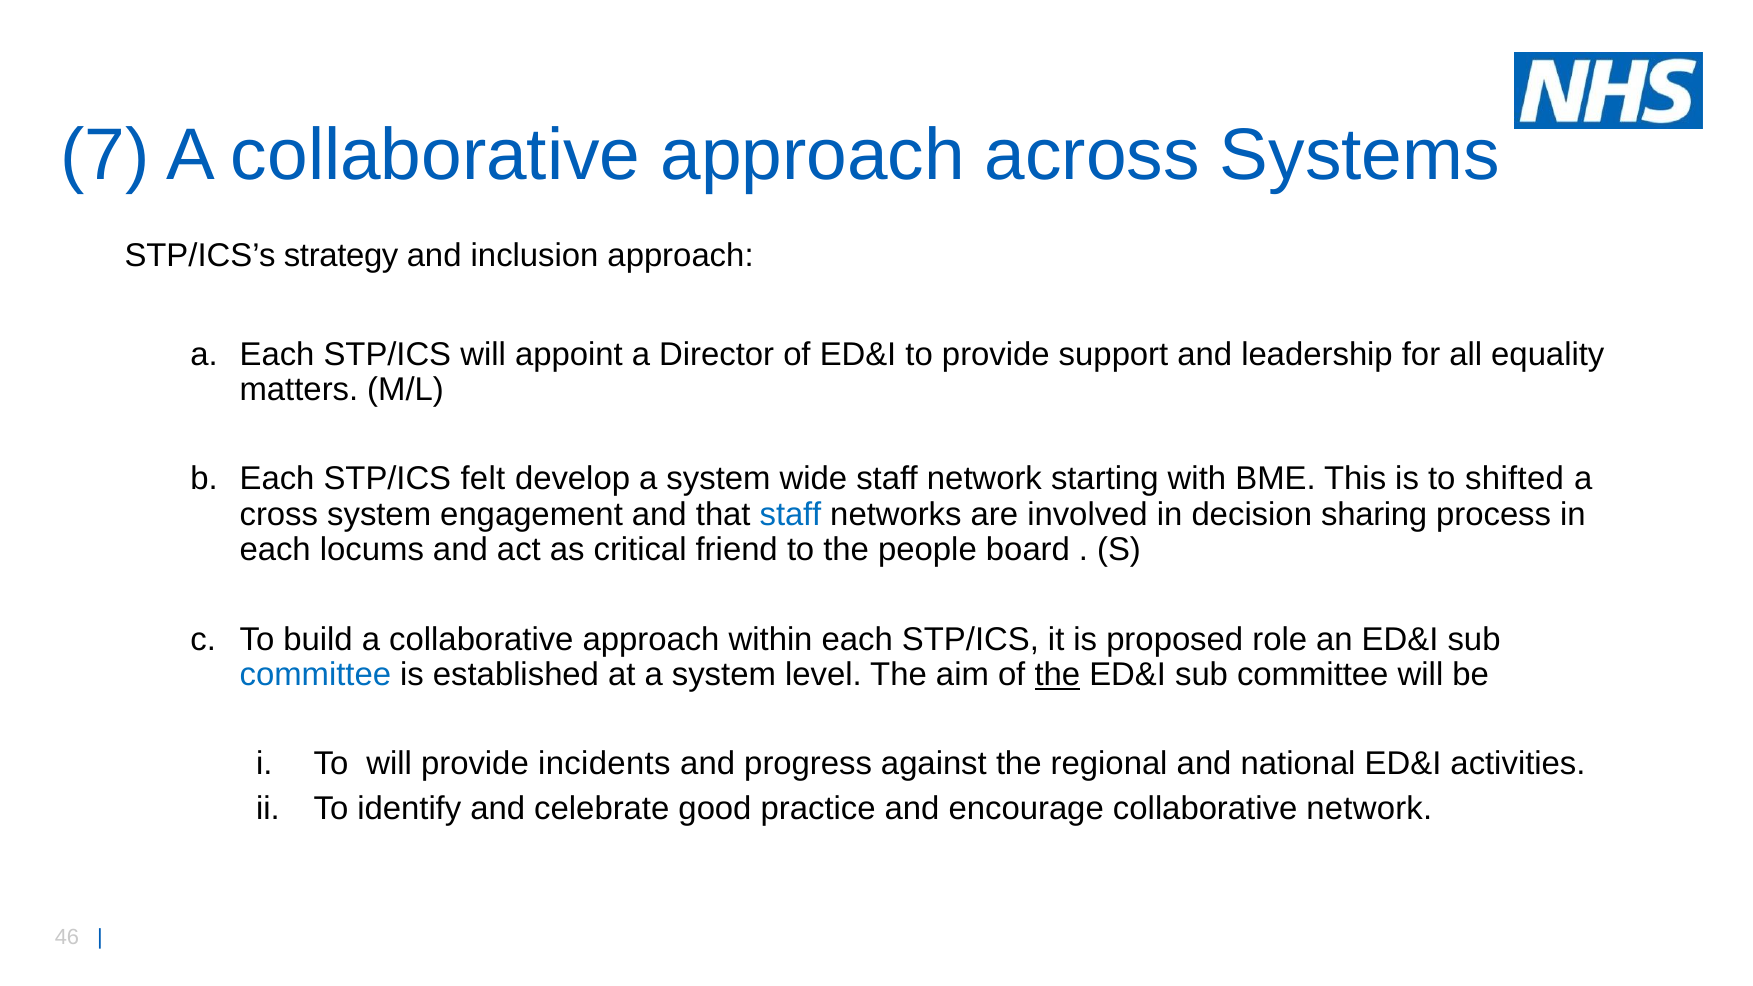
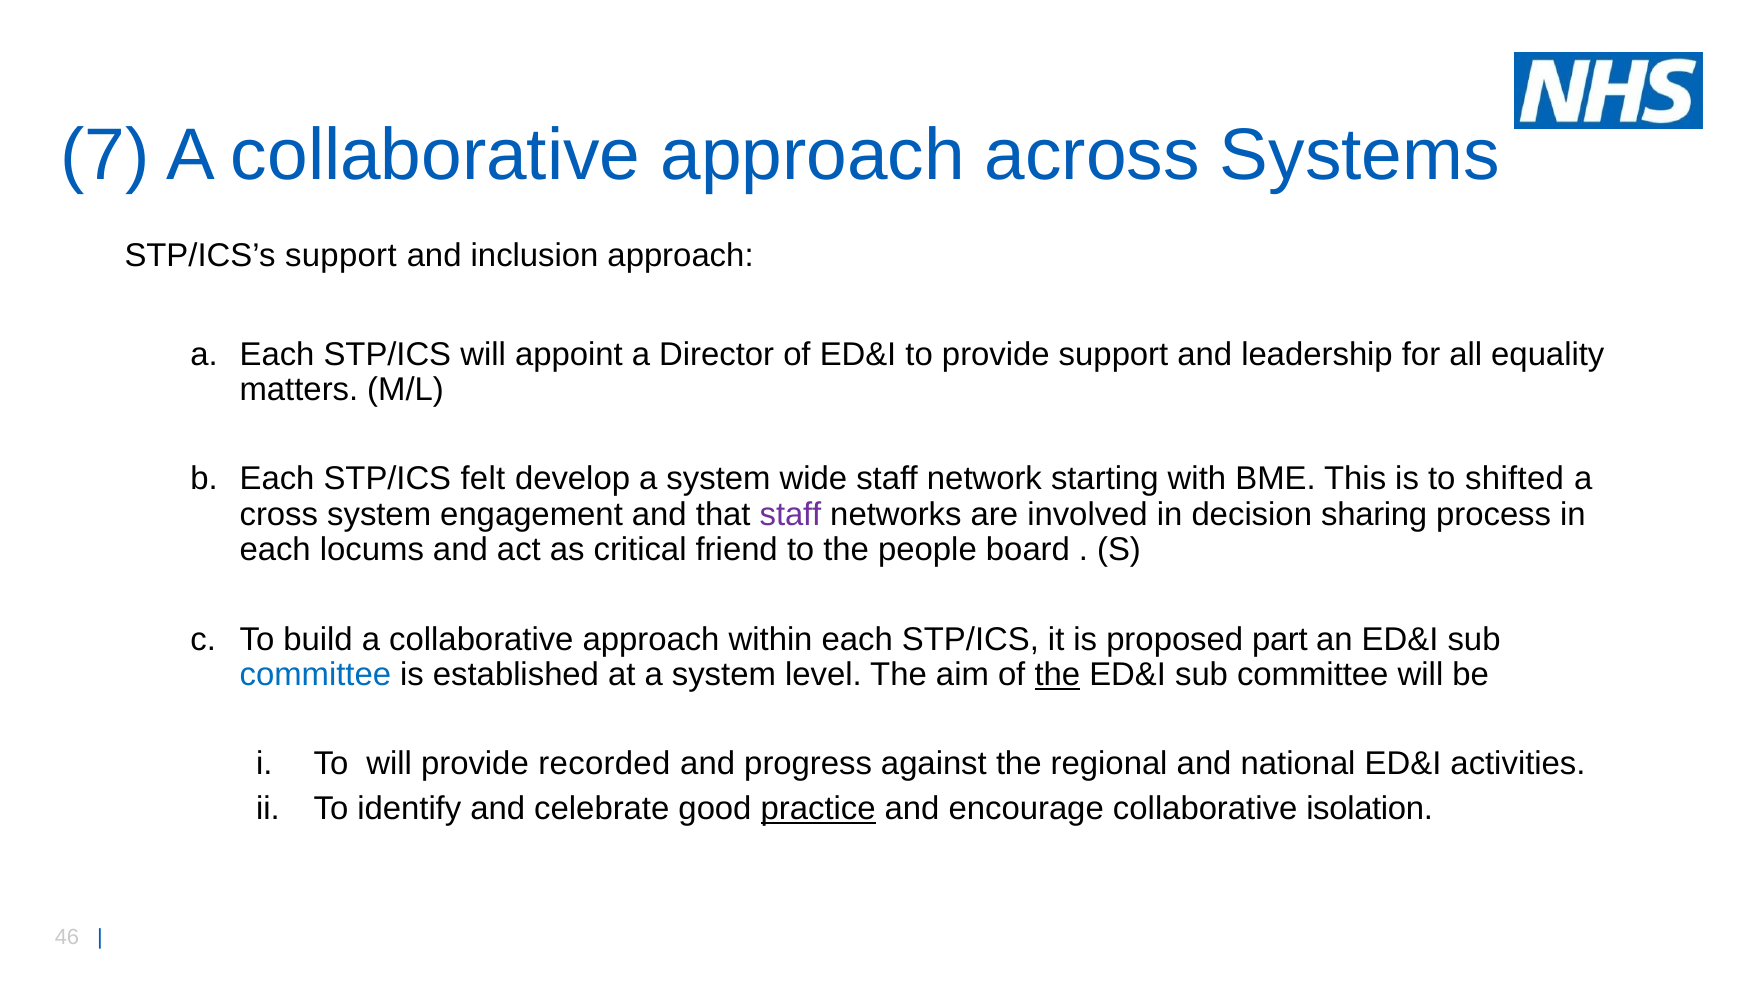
STP/ICS’s strategy: strategy -> support (341, 256)
staff colour: blue -> purple (790, 515)
role: role -> part (1280, 639)
incidents: incidents -> recorded (604, 764)
practice underline: none -> present (818, 809)
collaborative network: network -> isolation (1370, 809)
